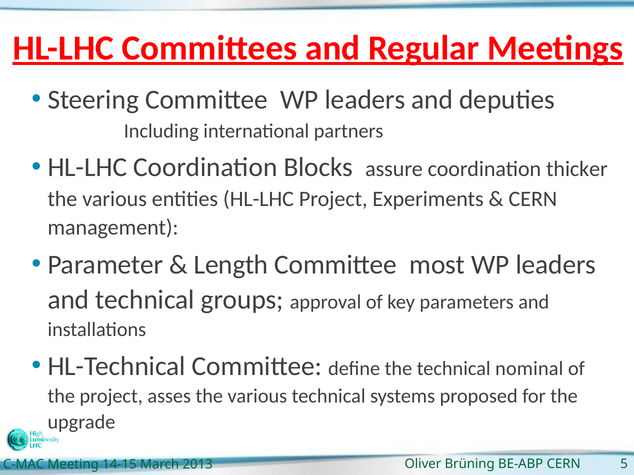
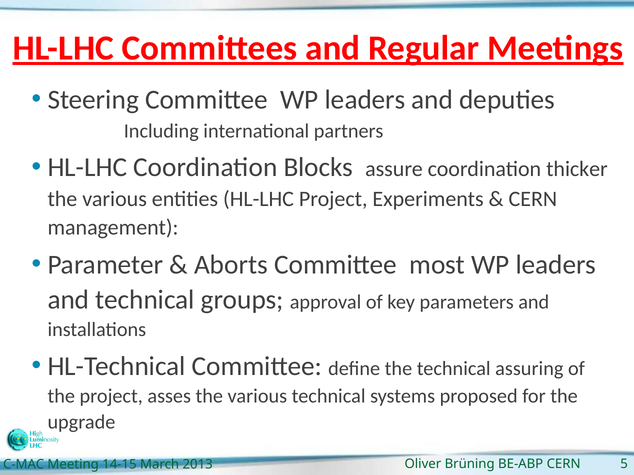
Length: Length -> Aborts (231, 265)
nominal: nominal -> assuring (529, 369)
